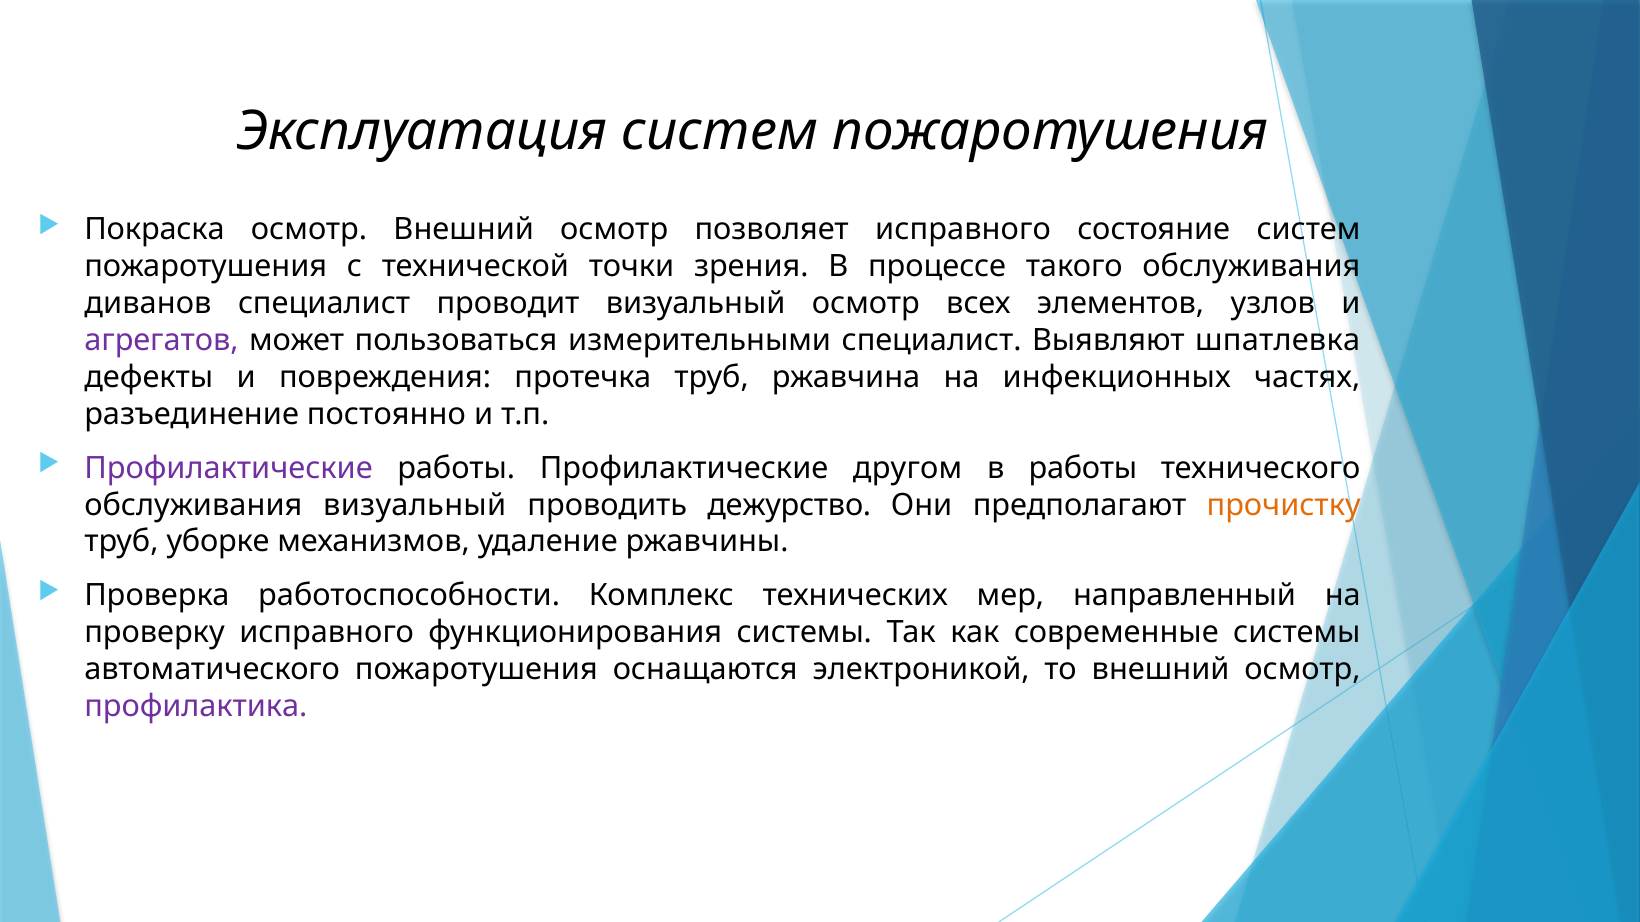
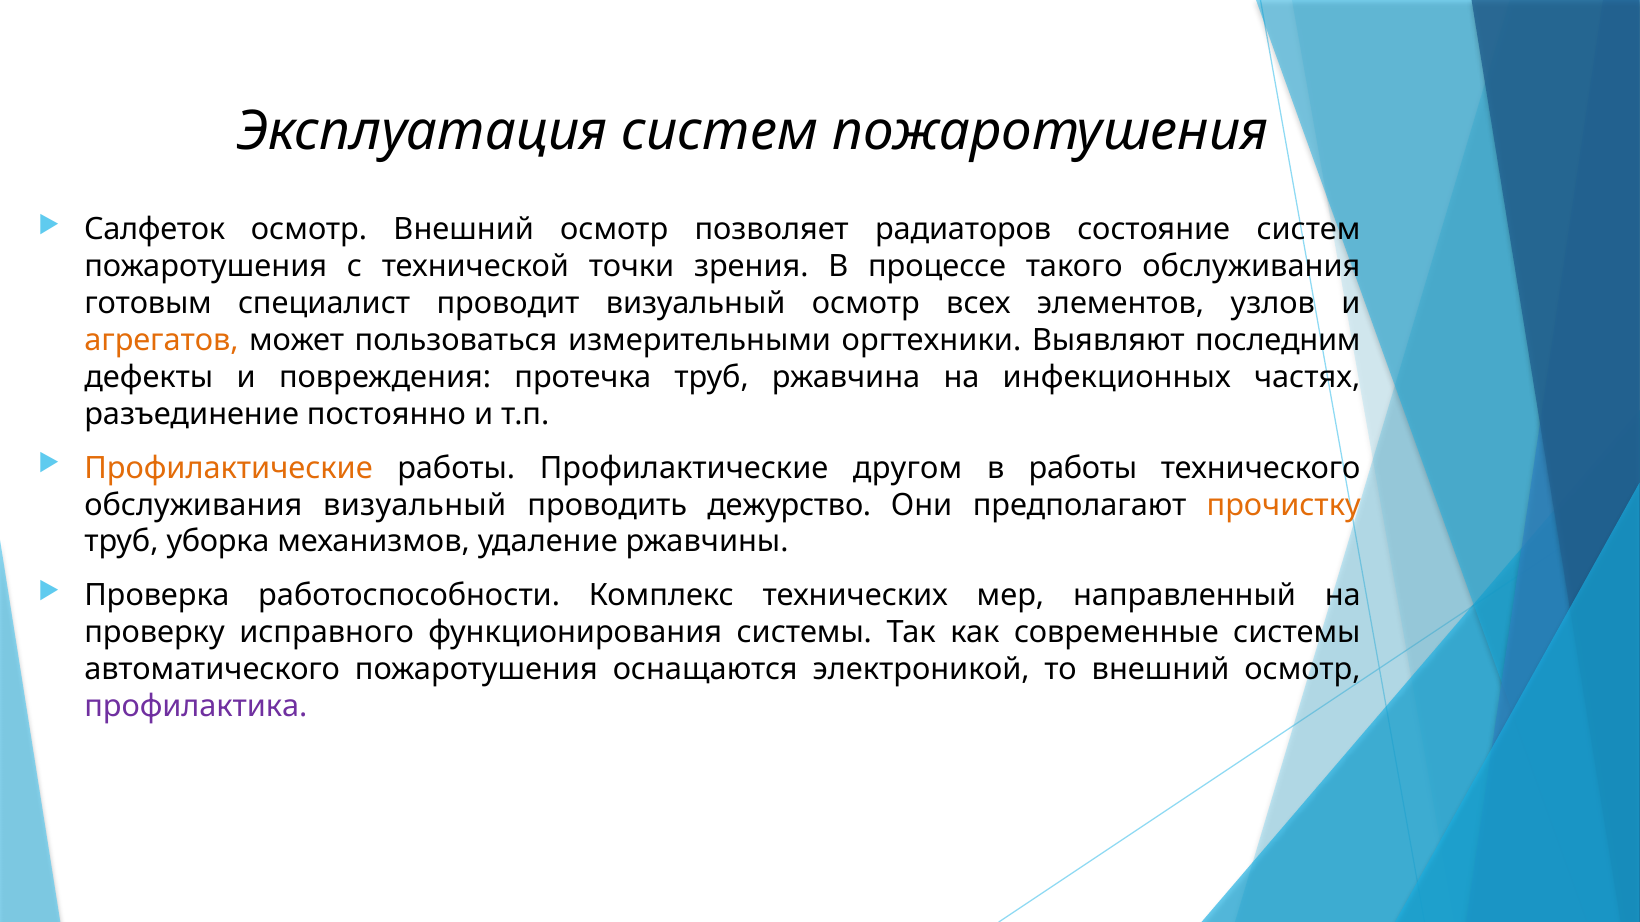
Покраска: Покраска -> Салфеток (155, 230)
позволяет исправного: исправного -> радиаторов (963, 230)
диванов: диванов -> готовым (148, 304)
агрегатов colour: purple -> orange (161, 340)
измерительными специалист: специалист -> оргтехники (932, 340)
шпатлевка: шпатлевка -> последним (1278, 340)
Профилактические colour: purple -> orange (229, 468)
уборке: уборке -> уборка (218, 542)
